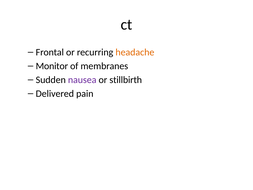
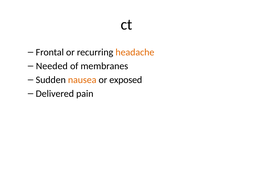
Monitor: Monitor -> Needed (52, 66)
nausea colour: purple -> orange (82, 80)
stillbirth: stillbirth -> exposed (126, 80)
